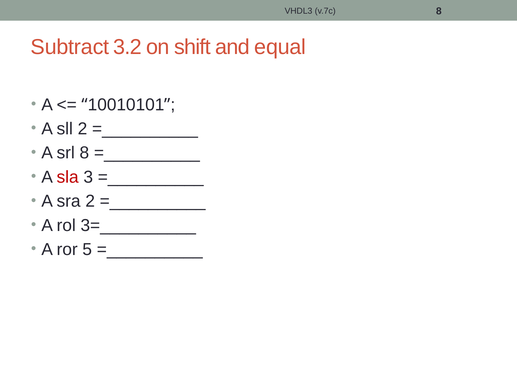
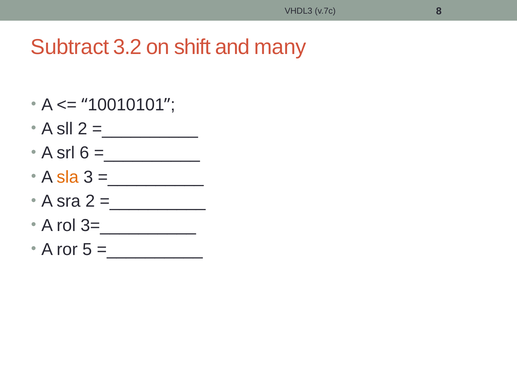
equal: equal -> many (280, 47)
srl 8: 8 -> 6 (84, 153)
sla colour: red -> orange (68, 177)
